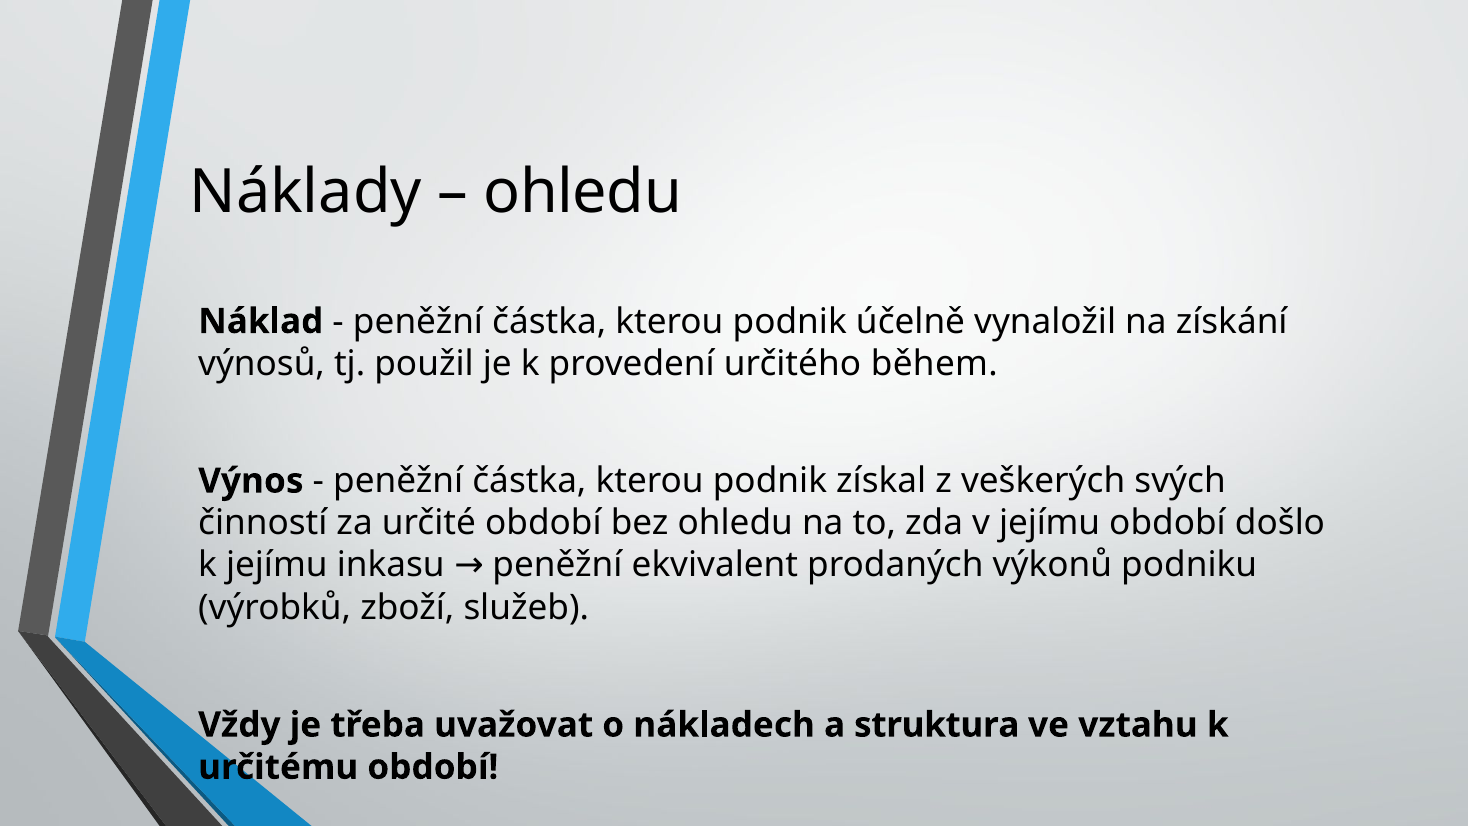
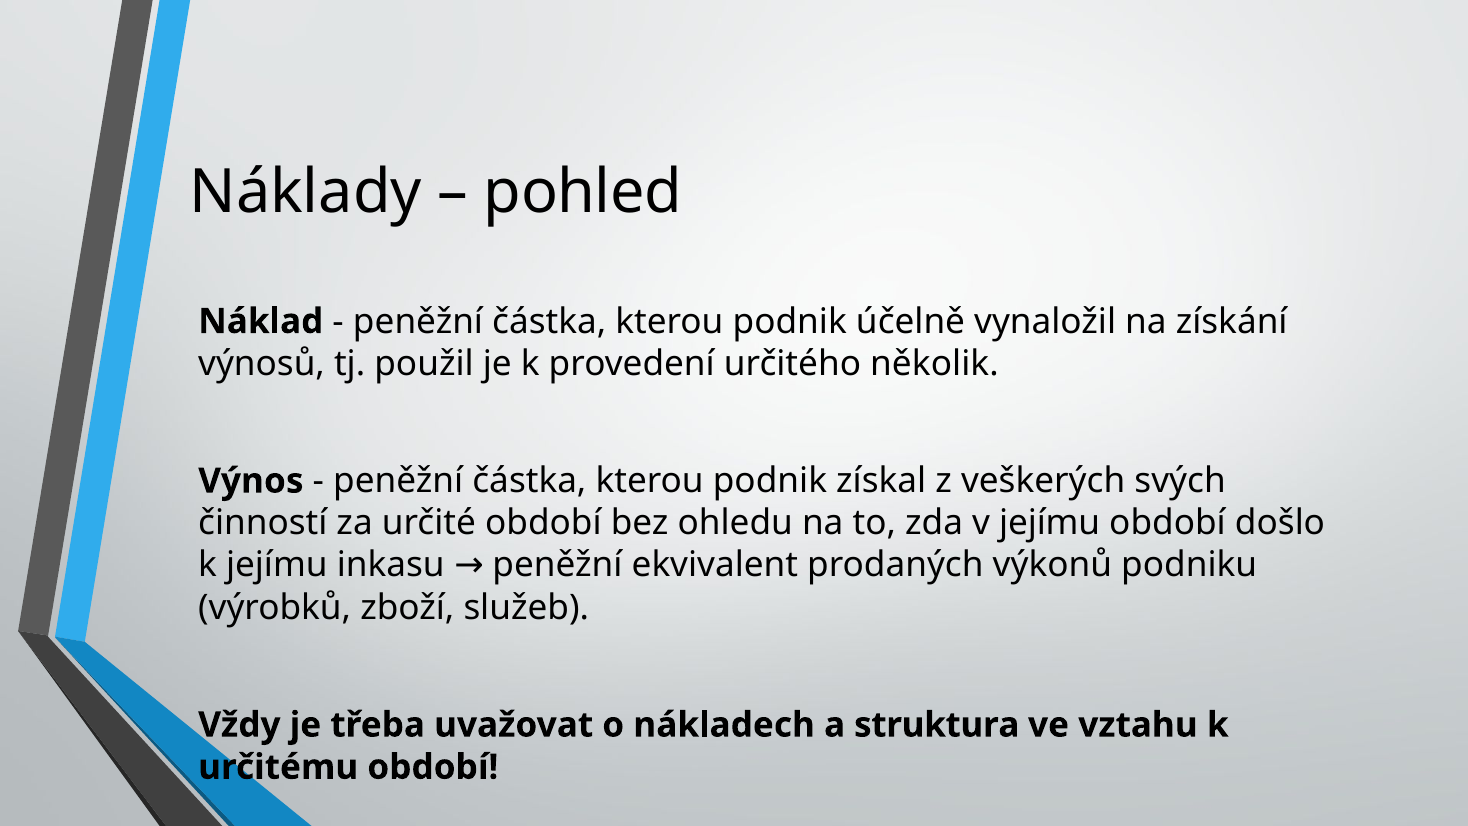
ohledu: ohledu -> pohled (583, 192)
během: během -> několik (934, 363)
